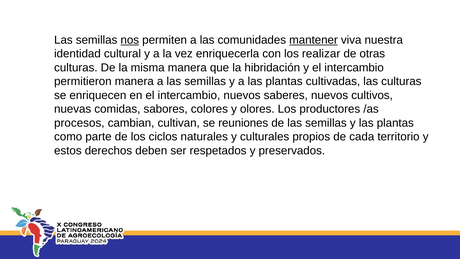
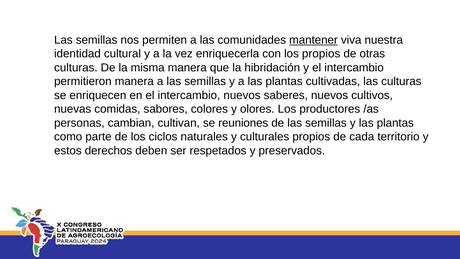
nos underline: present -> none (130, 40)
los realizar: realizar -> propios (321, 54)
procesos: procesos -> personas (79, 123)
